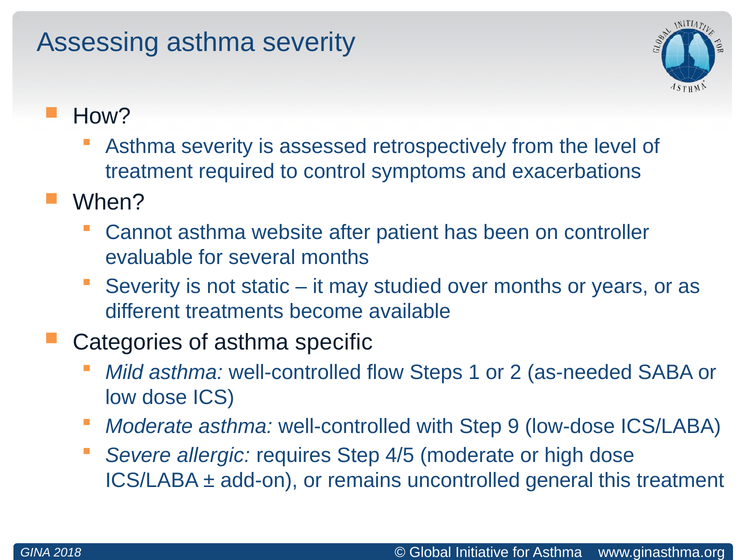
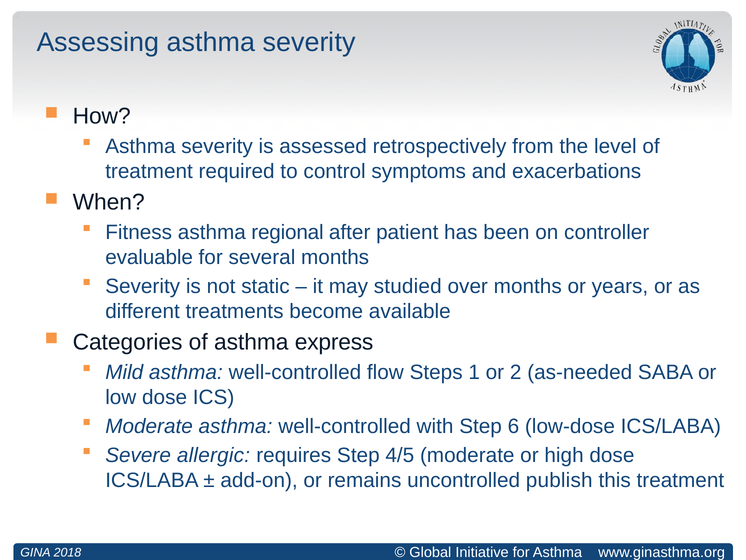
Cannot: Cannot -> Fitness (139, 232)
website: website -> regional (287, 232)
specific: specific -> express (334, 342)
9: 9 -> 6 (513, 426)
general: general -> publish (559, 480)
